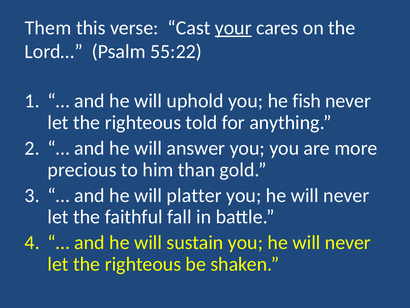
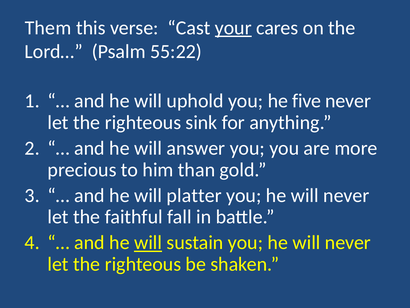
fish: fish -> five (307, 101)
told: told -> sink (201, 122)
will underline: none -> present (148, 242)
